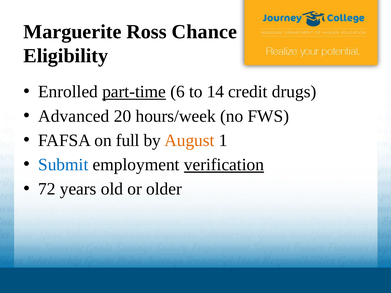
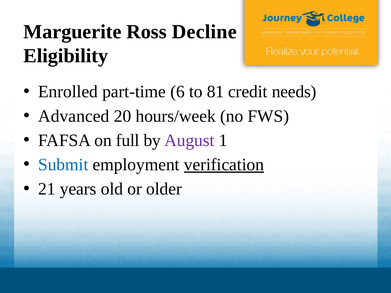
Chance: Chance -> Decline (204, 32)
part-time underline: present -> none (134, 92)
14: 14 -> 81 (215, 92)
drugs: drugs -> needs (294, 92)
August colour: orange -> purple (189, 140)
72: 72 -> 21 (47, 189)
